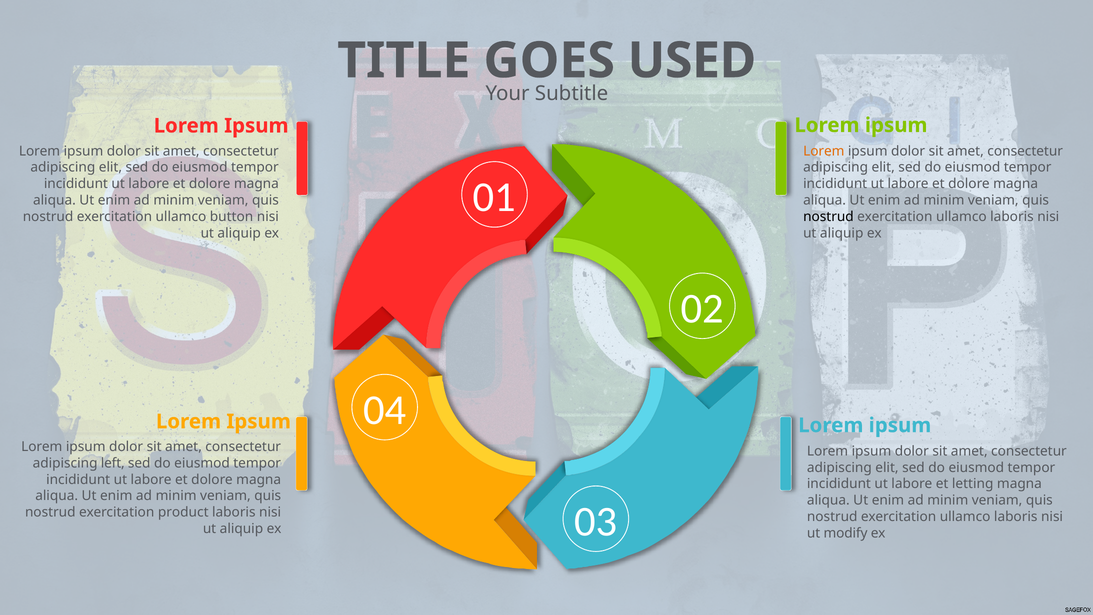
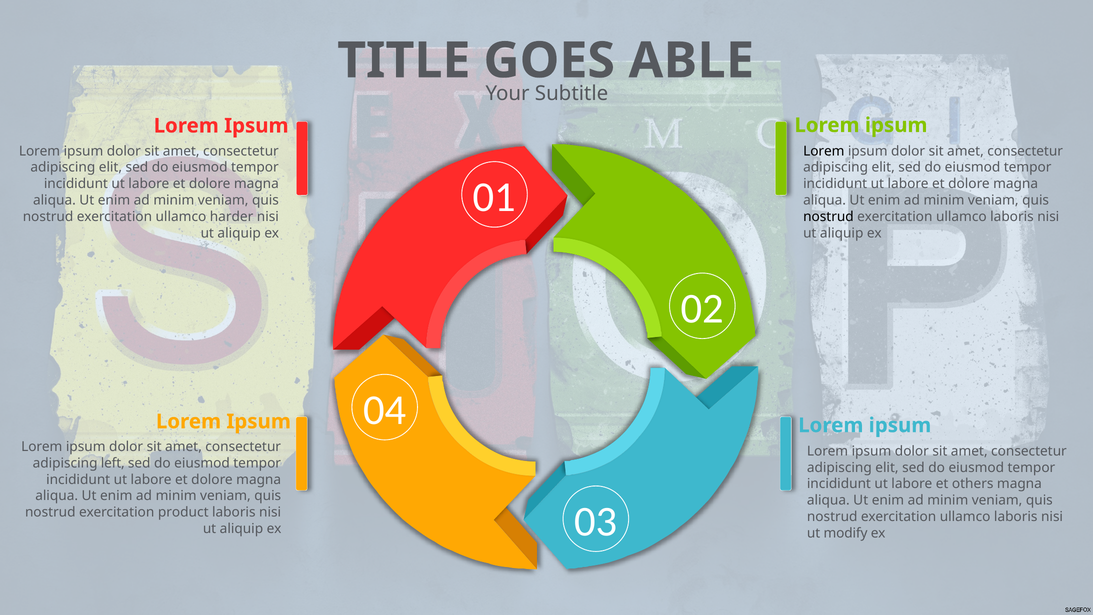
USED: USED -> ABLE (691, 61)
Lorem colour: orange -> black (824, 151)
button: button -> harder (232, 217)
letting: letting -> others (973, 484)
